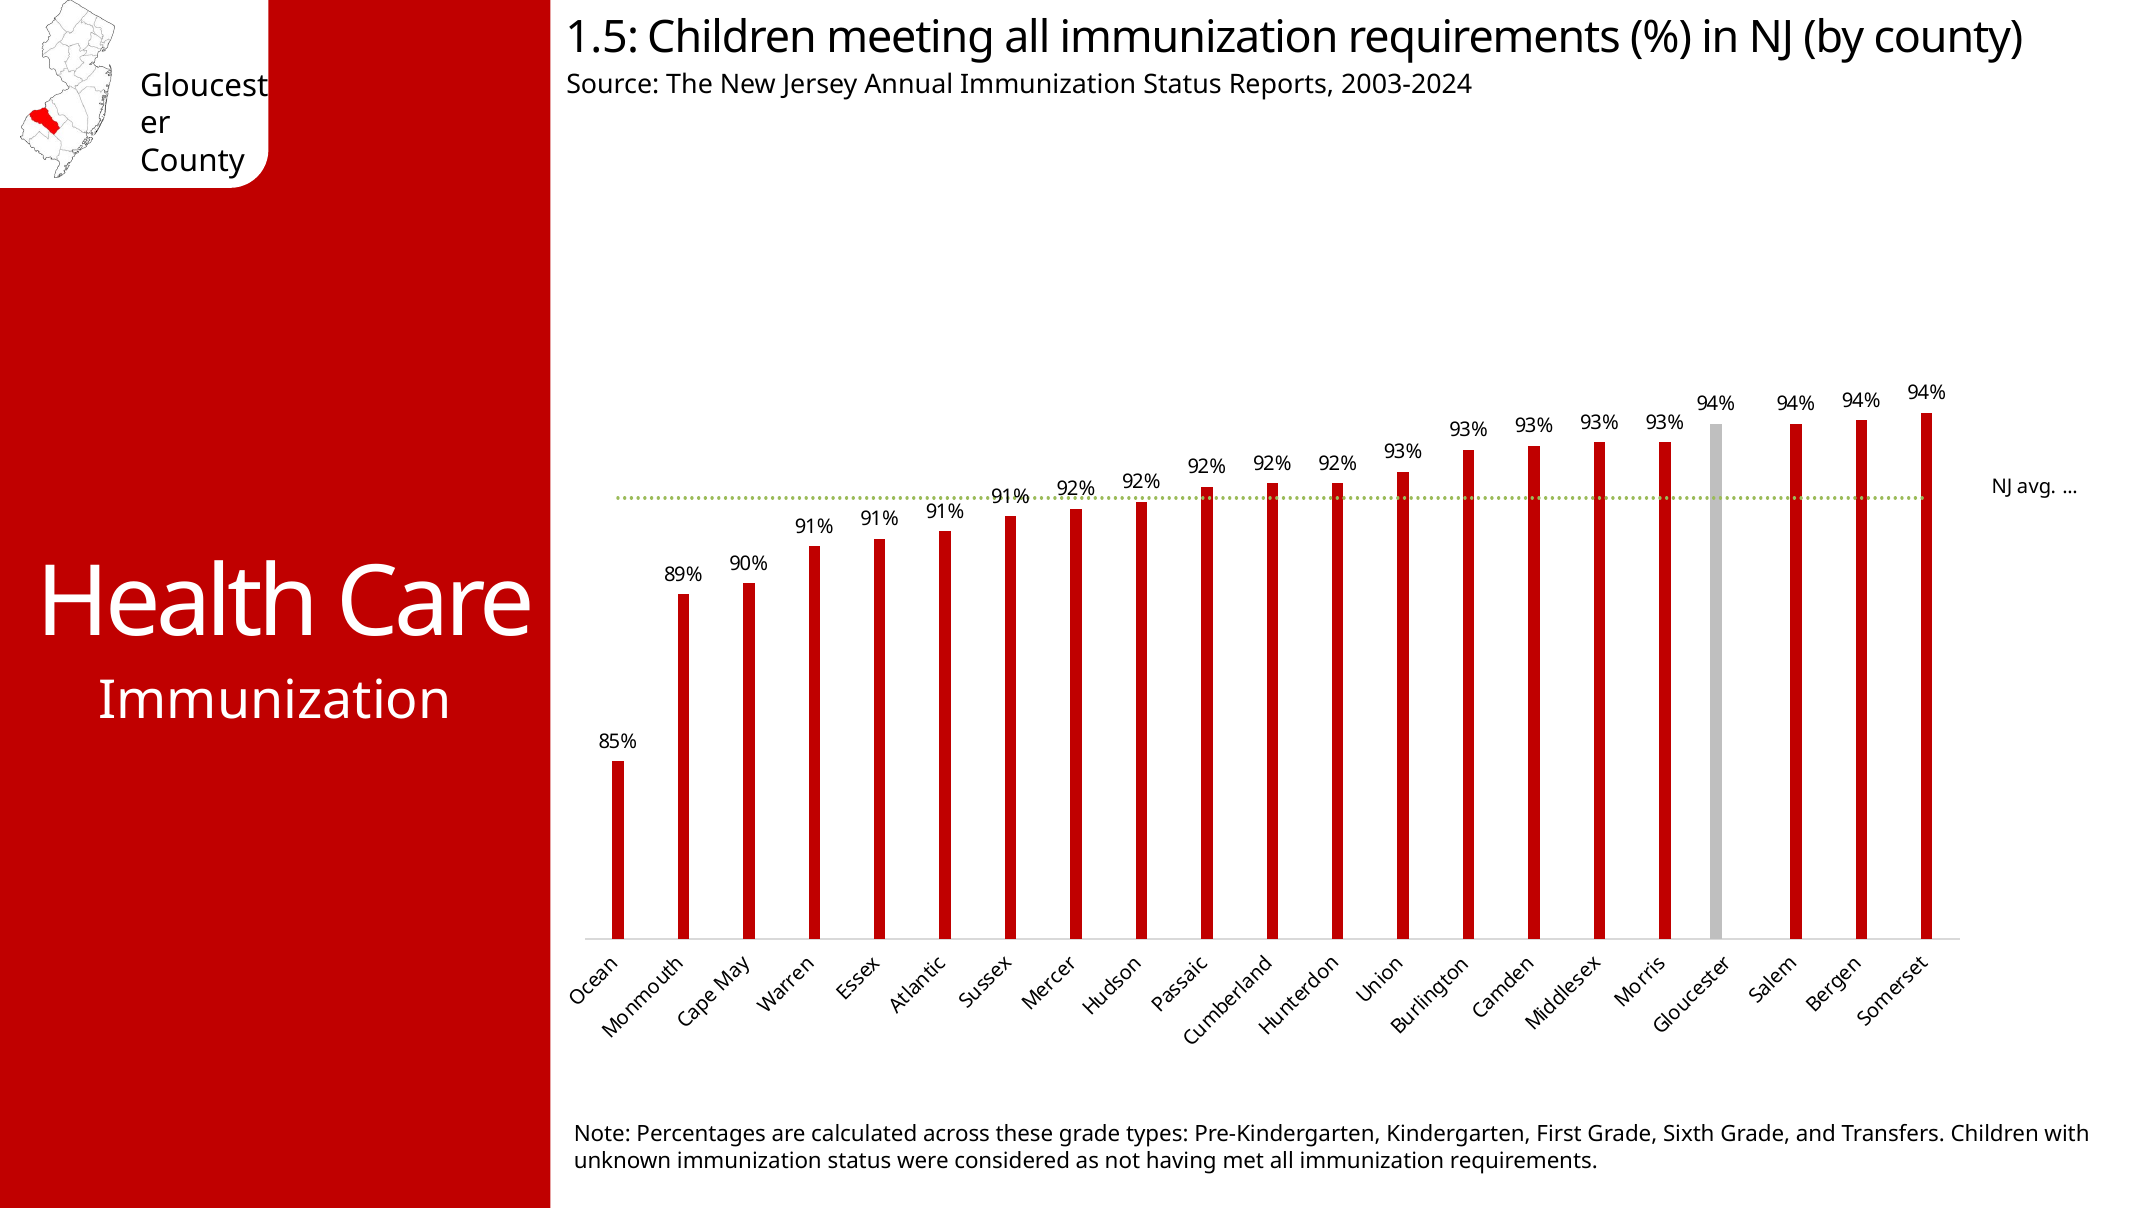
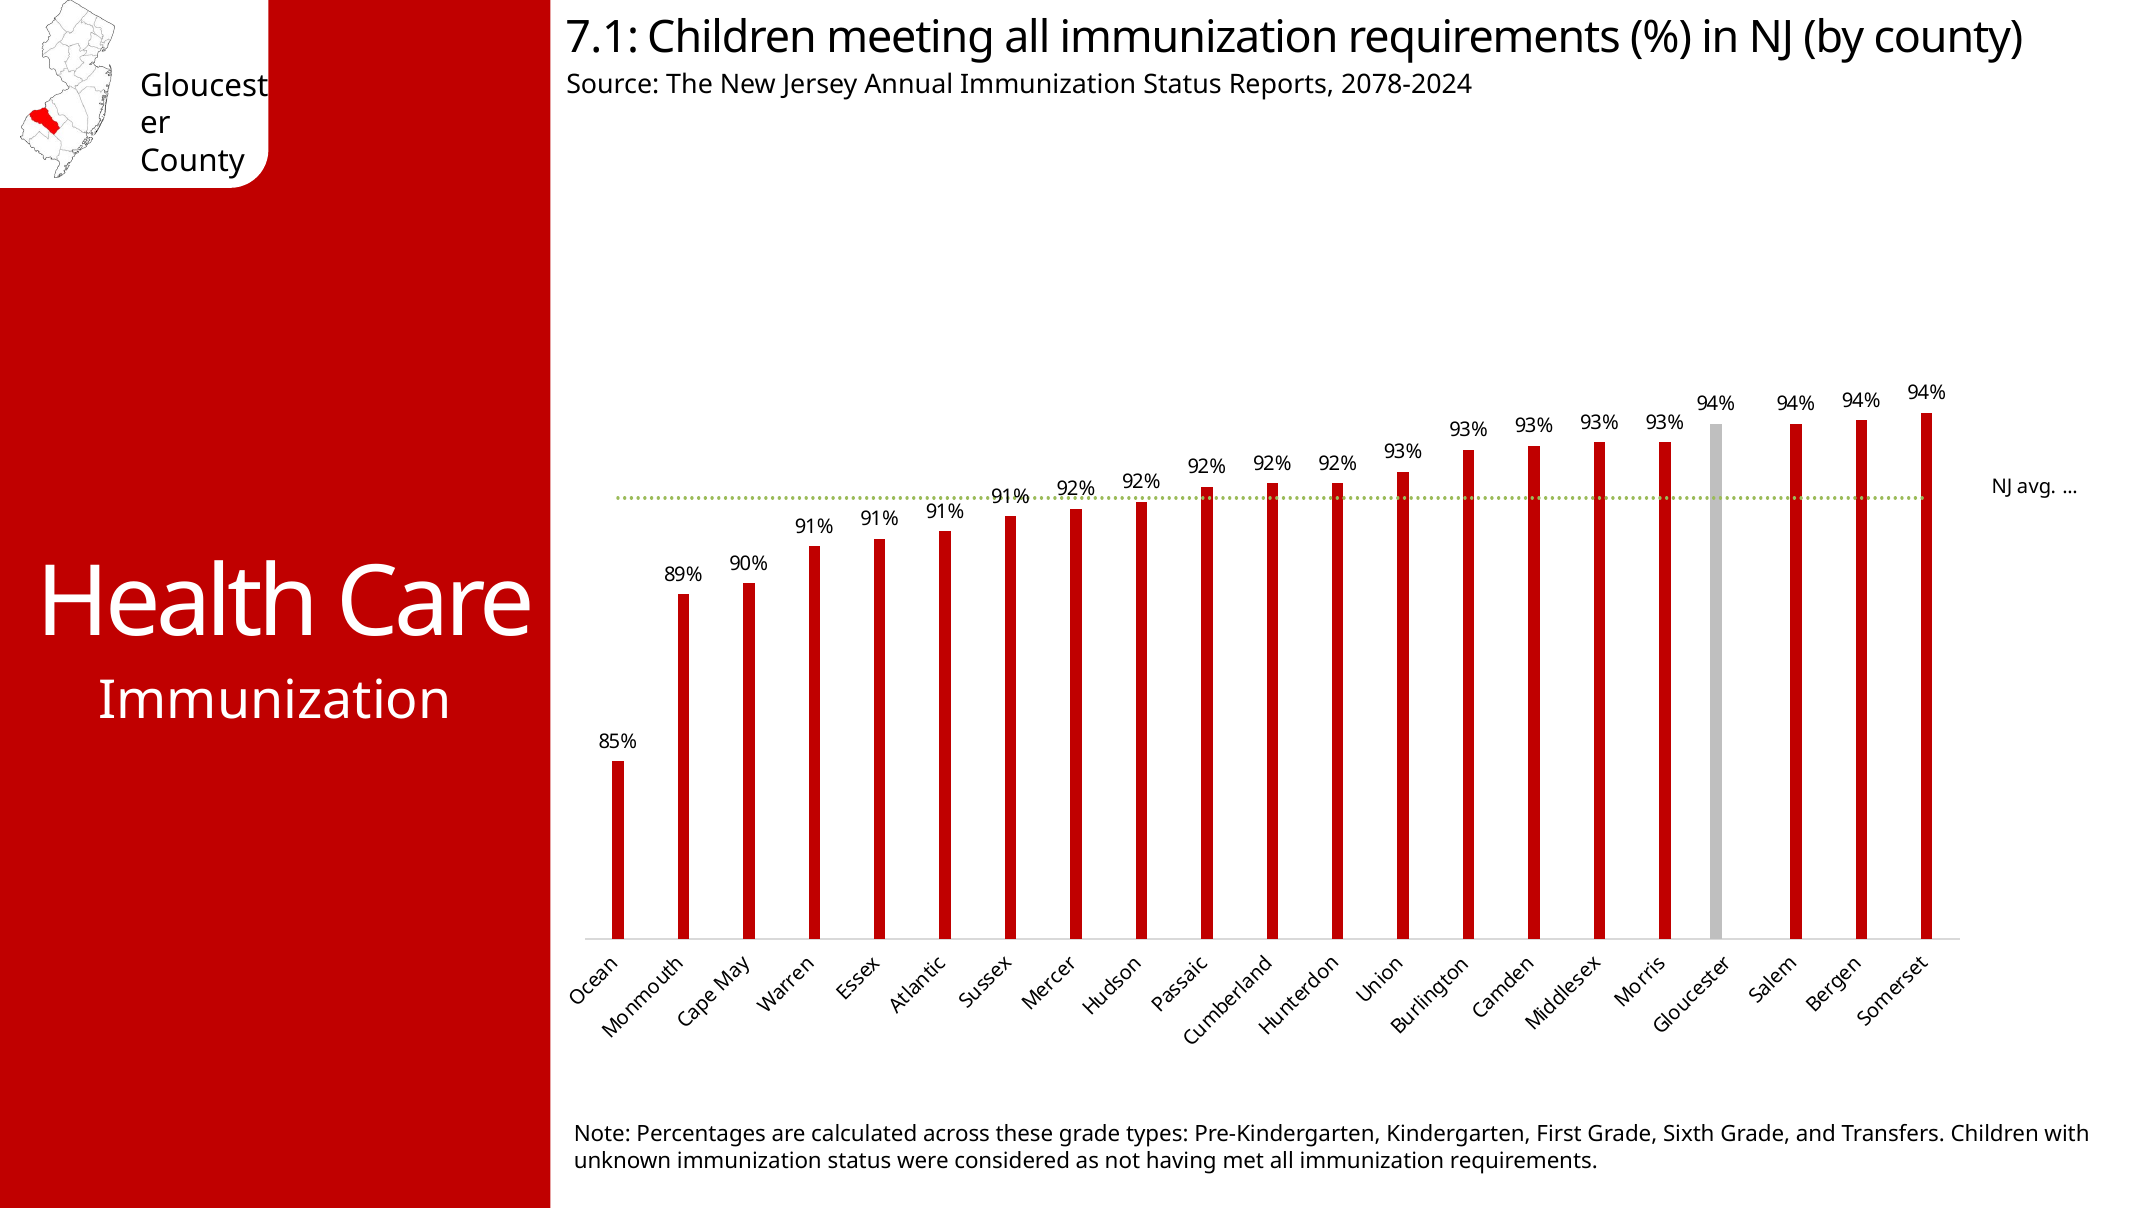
1.5: 1.5 -> 7.1 (602, 38)
2003-2024: 2003-2024 -> 2078-2024 (1407, 84)
